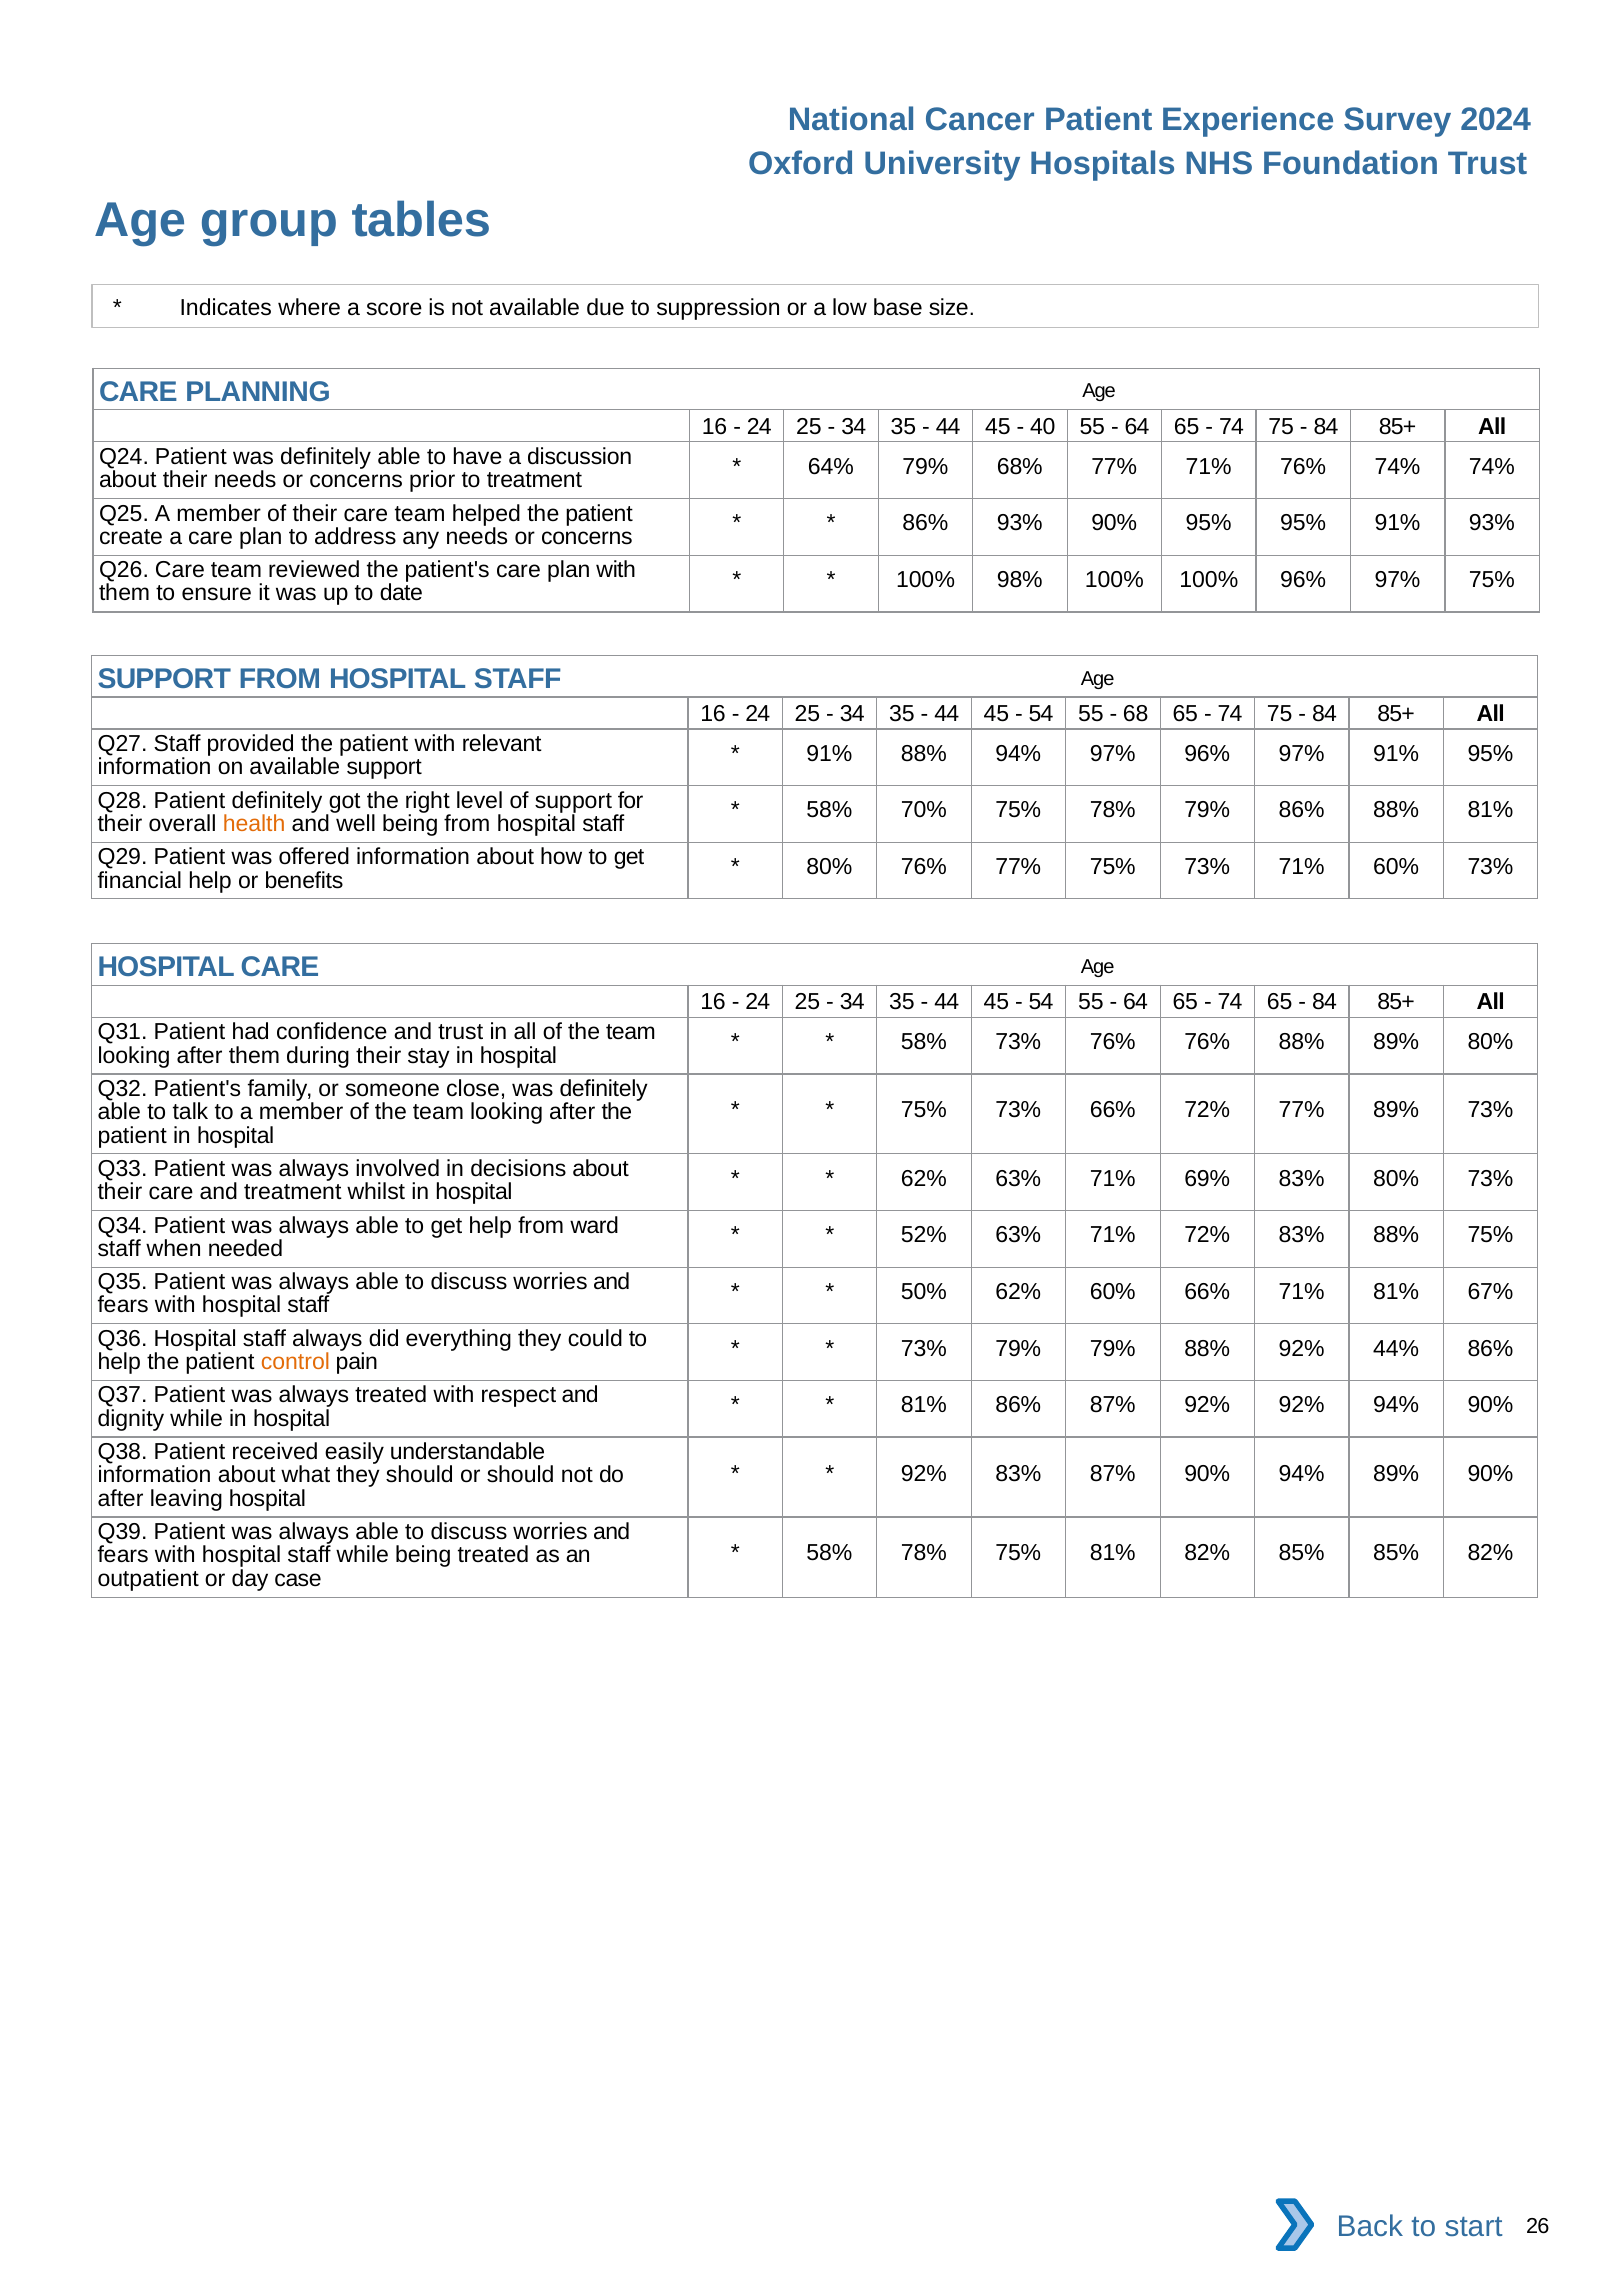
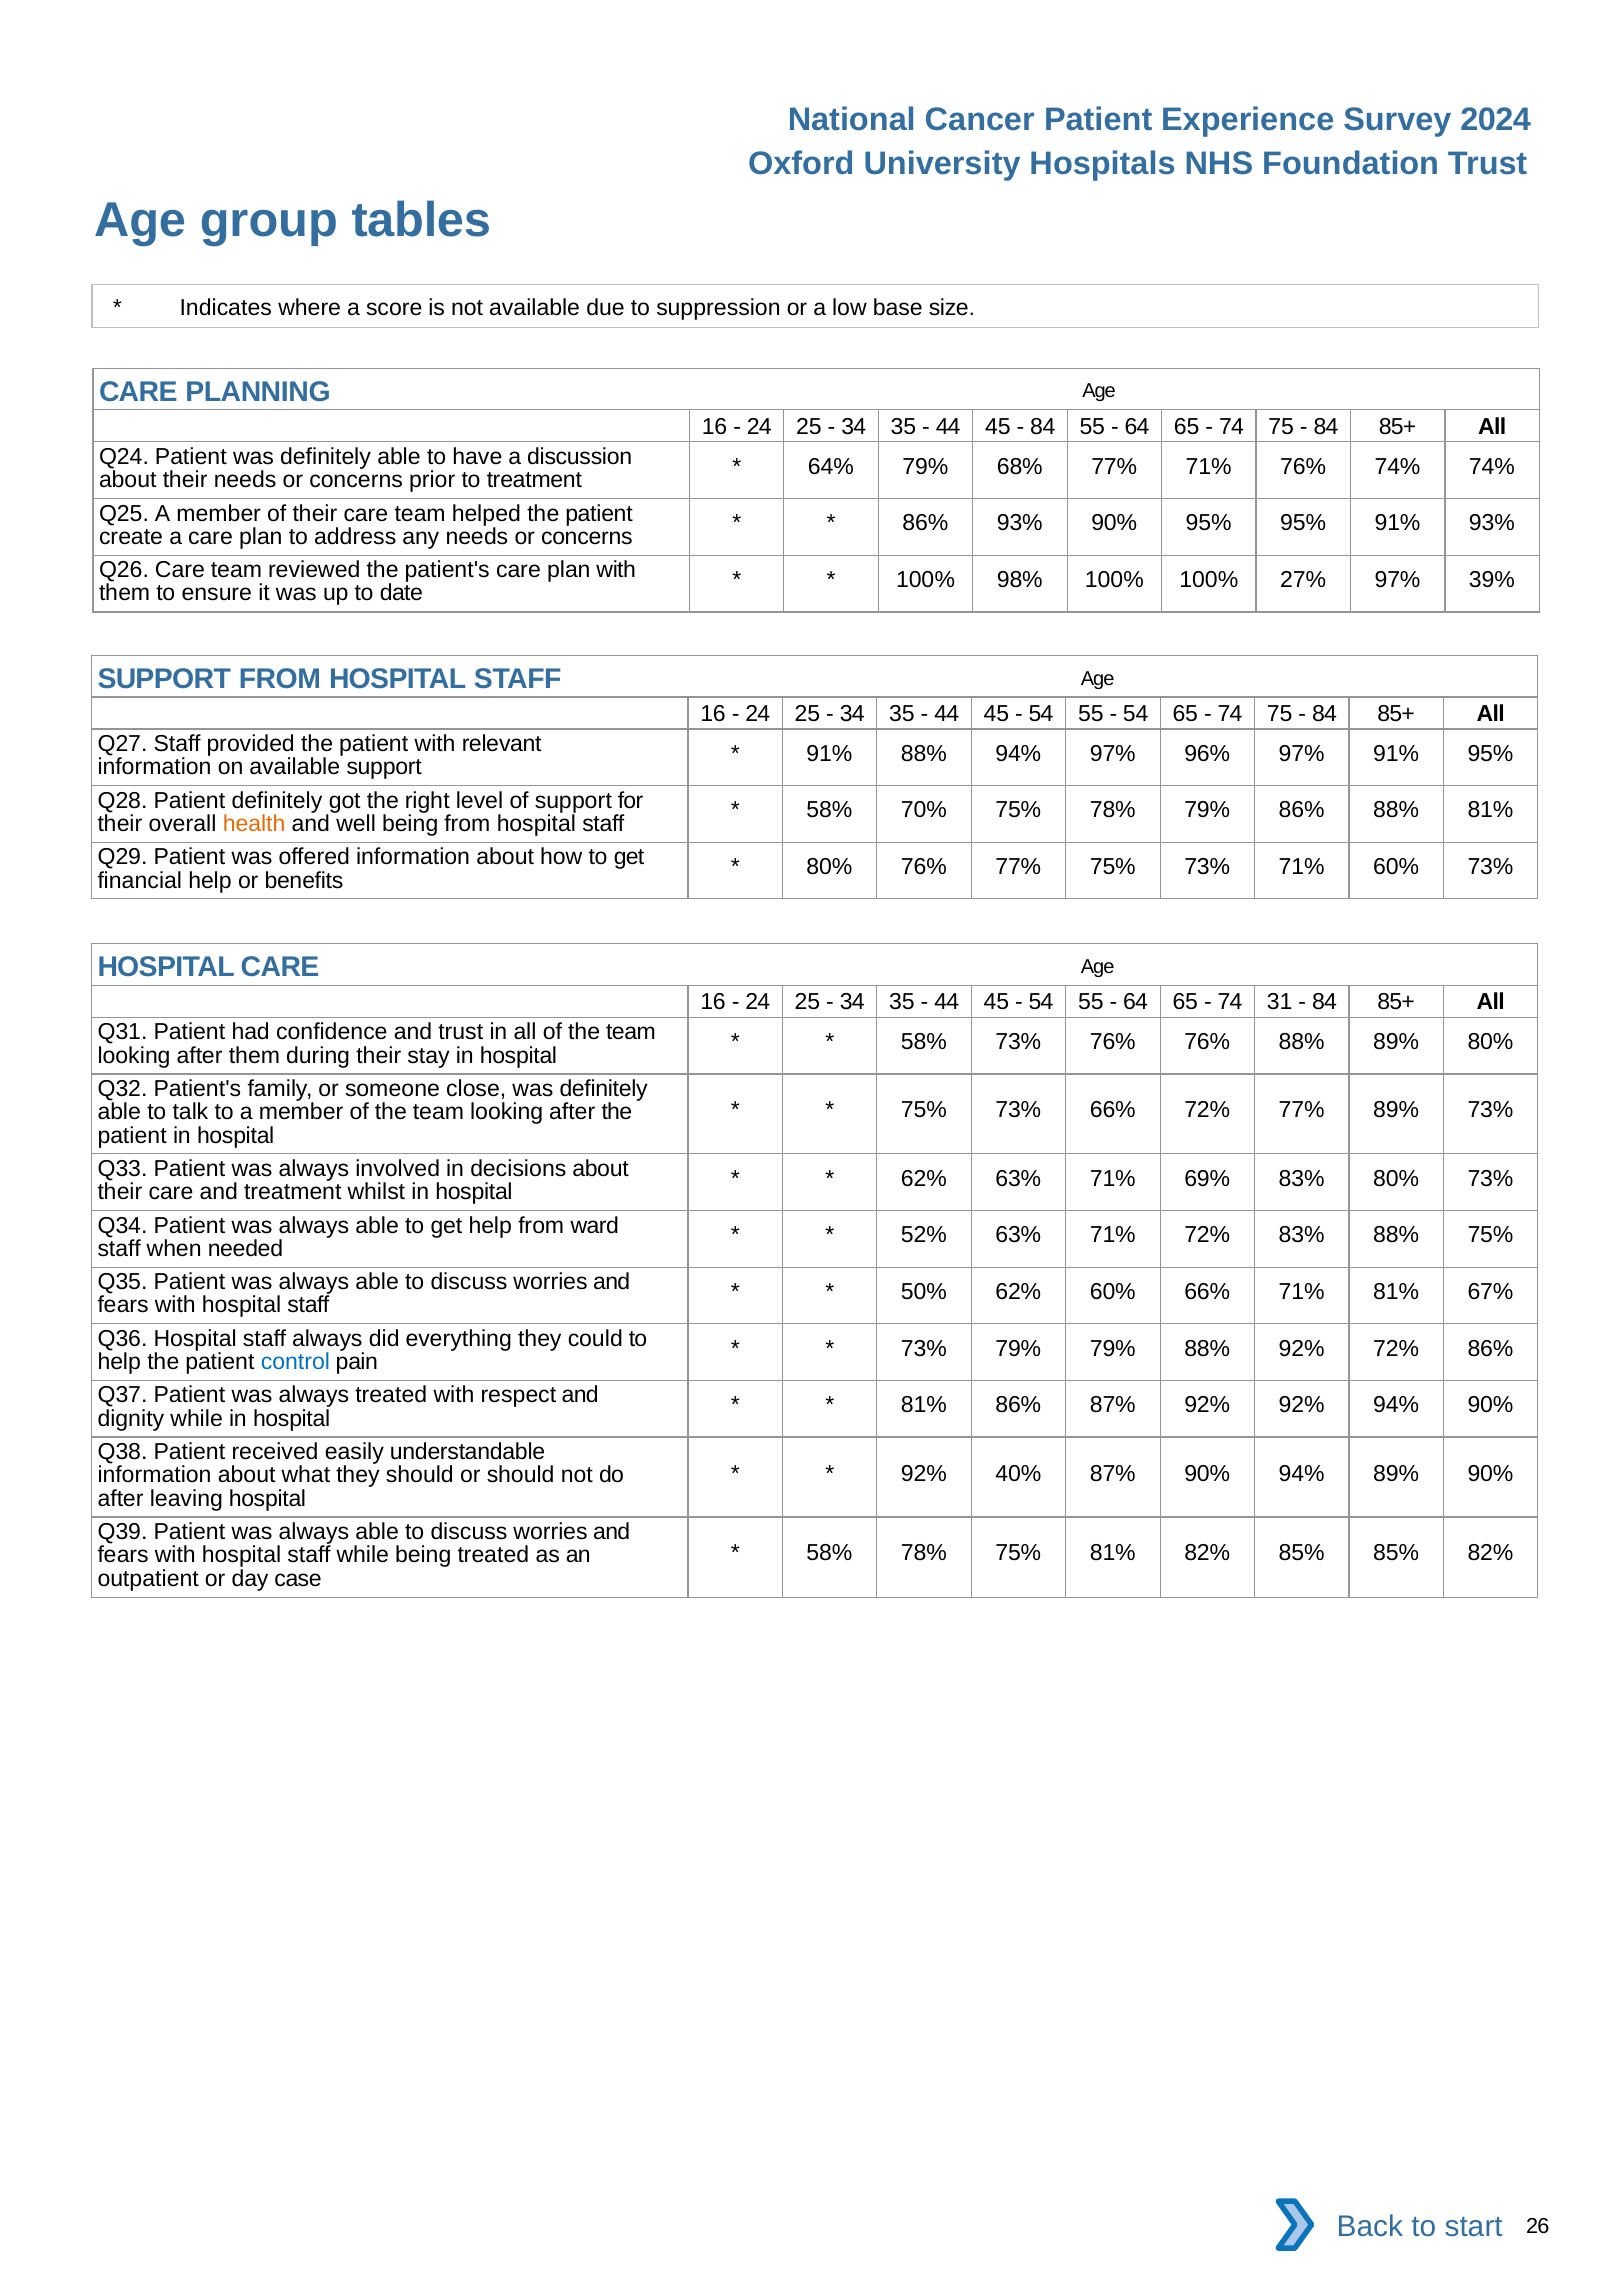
40: 40 -> 84 (1043, 427)
100% 96%: 96% -> 27% (1303, 580)
97% 75%: 75% -> 39% (1492, 580)
68: 68 -> 54 (1136, 714)
74 65: 65 -> 31 (1280, 1002)
92% 44%: 44% -> 72% (1396, 1348)
control colour: orange -> blue (295, 1362)
92% 83%: 83% -> 40% (1018, 1473)
